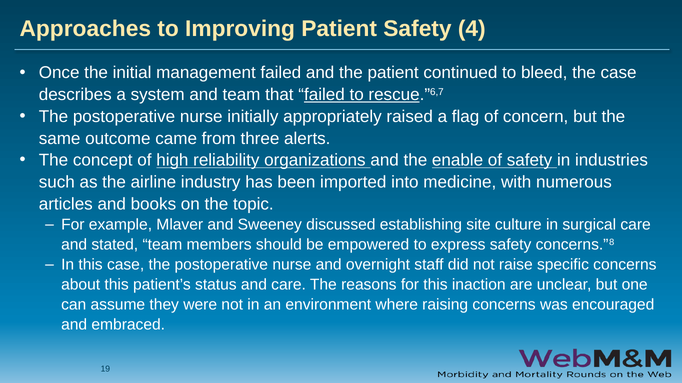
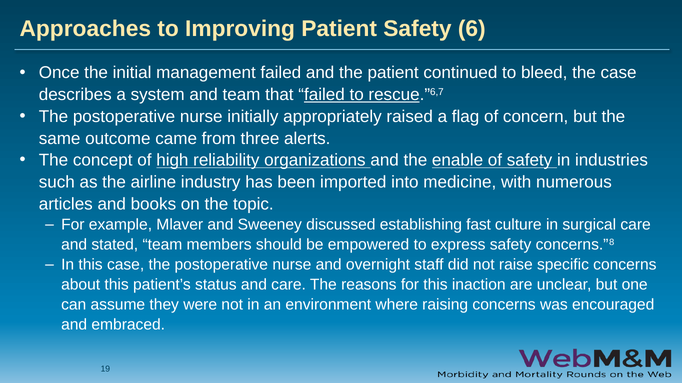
4: 4 -> 6 (472, 29)
site: site -> fast (479, 225)
